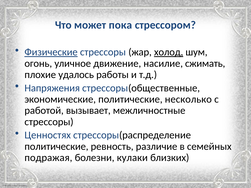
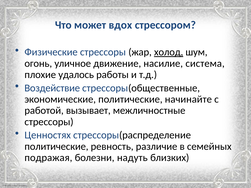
пока: пока -> вдох (120, 25)
Физические underline: present -> none (51, 52)
сжимать: сжимать -> система (205, 63)
Напряжения: Напряжения -> Воздействие (52, 88)
несколько: несколько -> начинайте (188, 99)
кулаки: кулаки -> надуть (132, 158)
